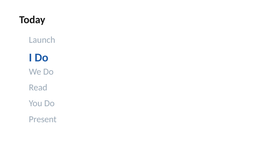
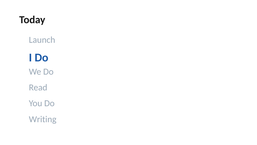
Present: Present -> Writing (43, 119)
